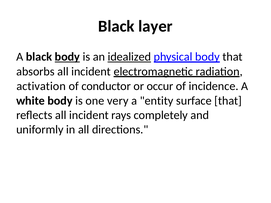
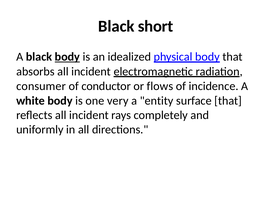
layer: layer -> short (156, 26)
idealized underline: present -> none (129, 57)
activation: activation -> consumer (41, 86)
occur: occur -> flows (160, 86)
